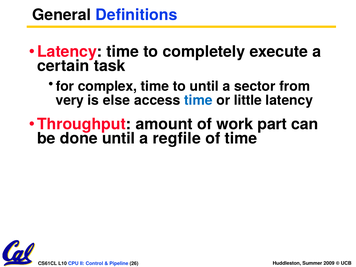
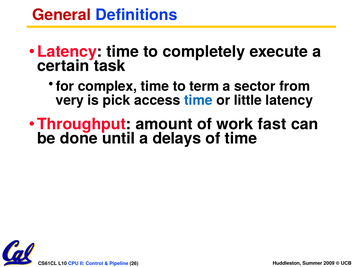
General colour: black -> red (62, 15)
to until: until -> term (204, 86)
else: else -> pick (117, 100)
part: part -> fast (272, 124)
regfile: regfile -> delays (177, 138)
